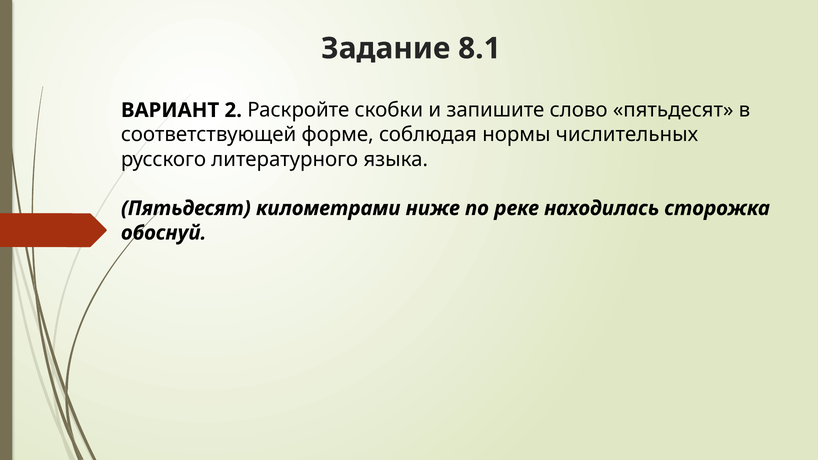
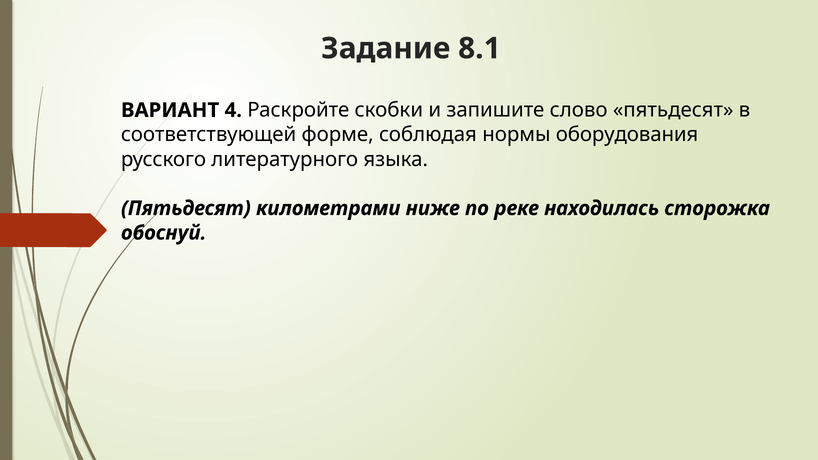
2: 2 -> 4 (233, 110)
числительных: числительных -> оборудования (627, 135)
